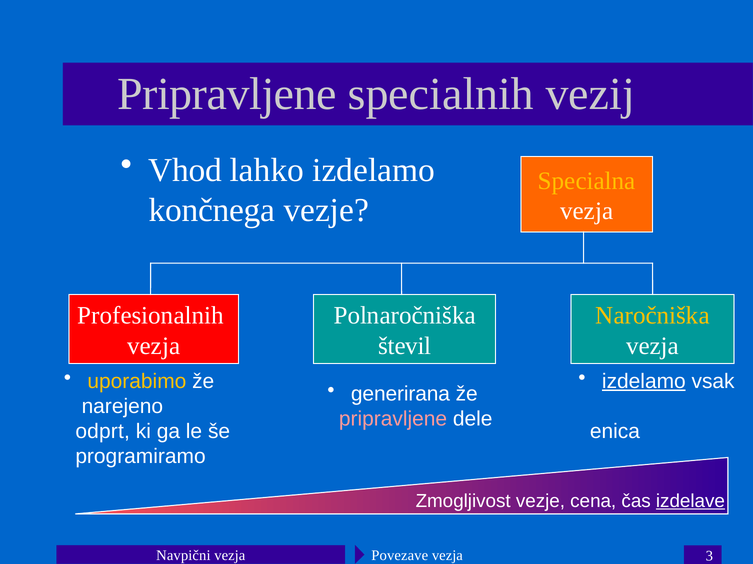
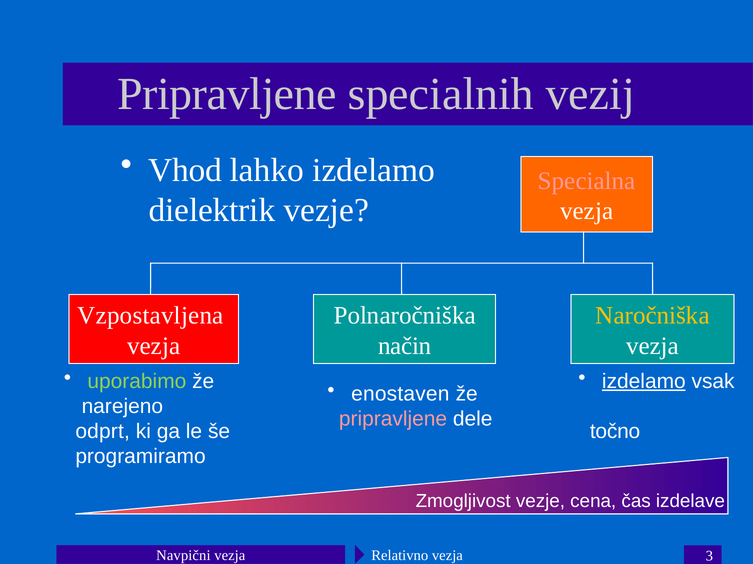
Specialna colour: yellow -> pink (587, 181)
končnega: končnega -> dielektrik (212, 211)
Profesionalnih: Profesionalnih -> Vzpostavljena (150, 316)
števil: števil -> način (405, 346)
uporabimo colour: yellow -> light green (137, 382)
generirana: generirana -> enostaven (400, 394)
enica: enica -> točno (615, 432)
izdelave underline: present -> none (690, 502)
Povezave: Povezave -> Relativno (400, 556)
